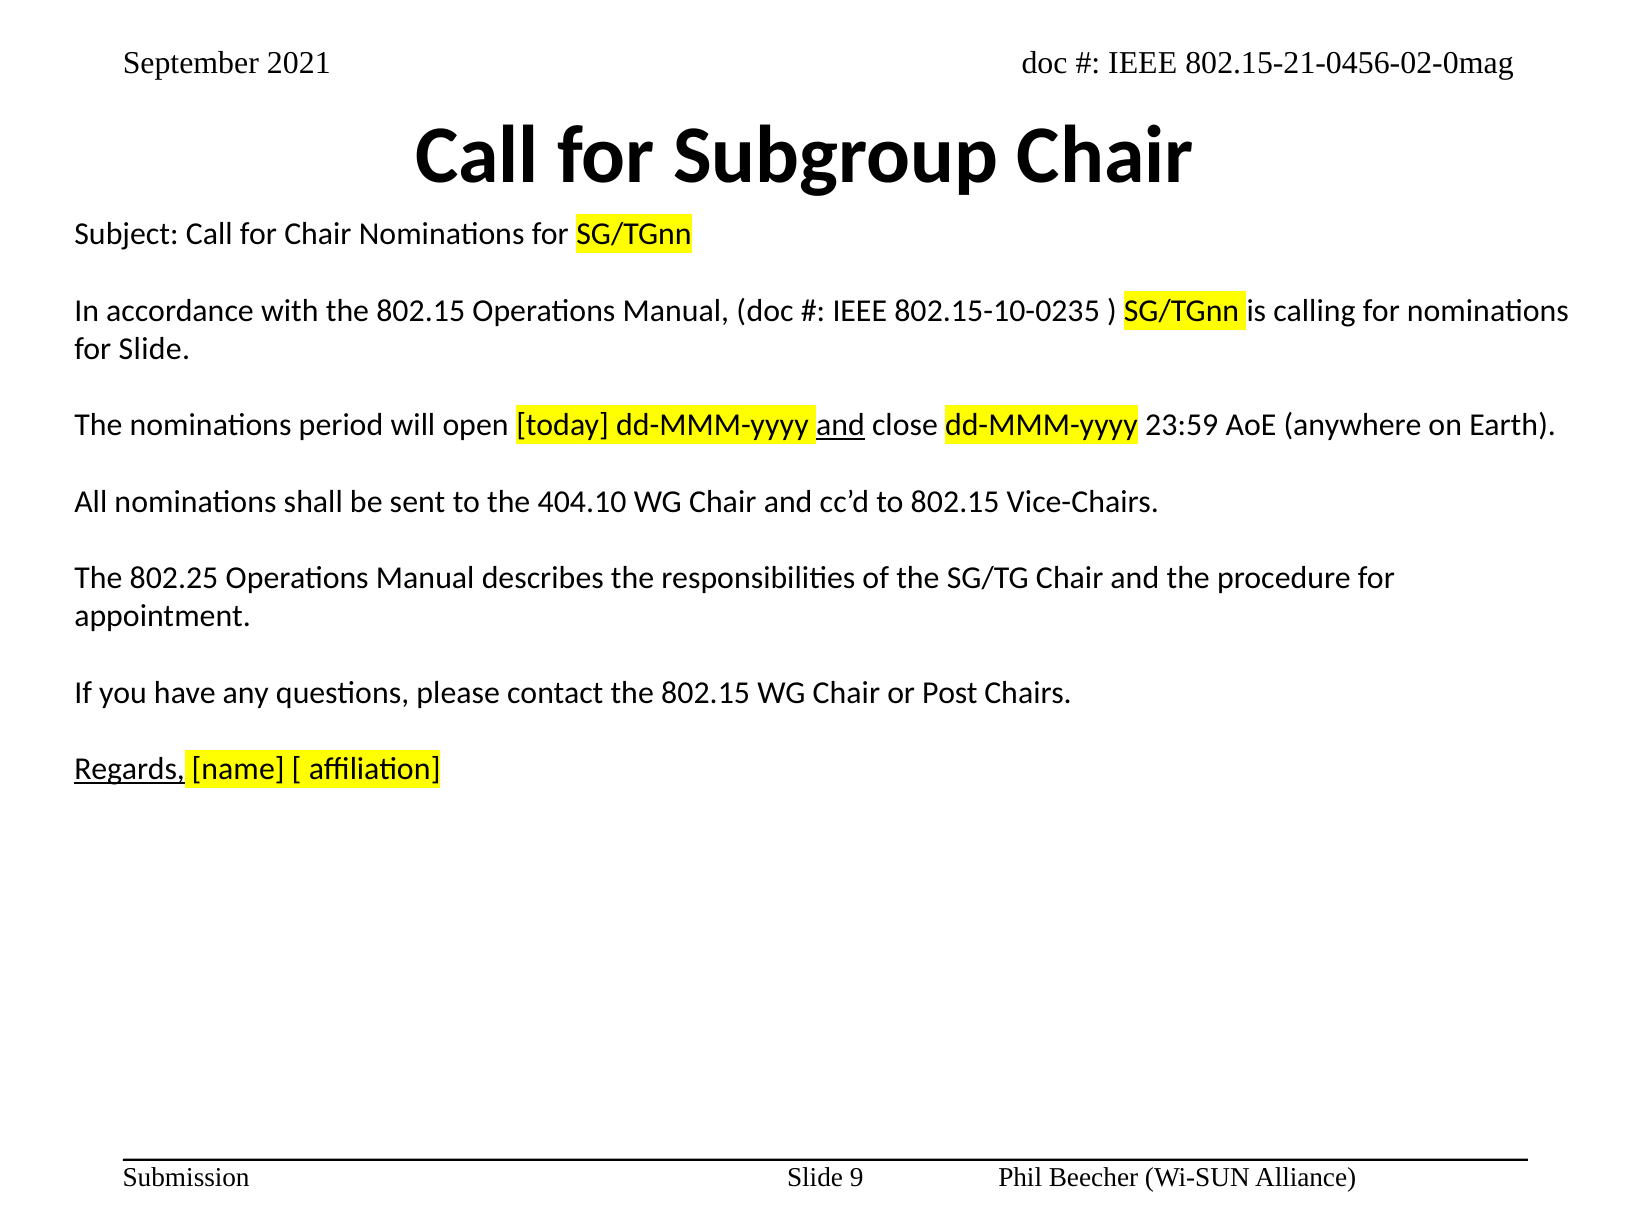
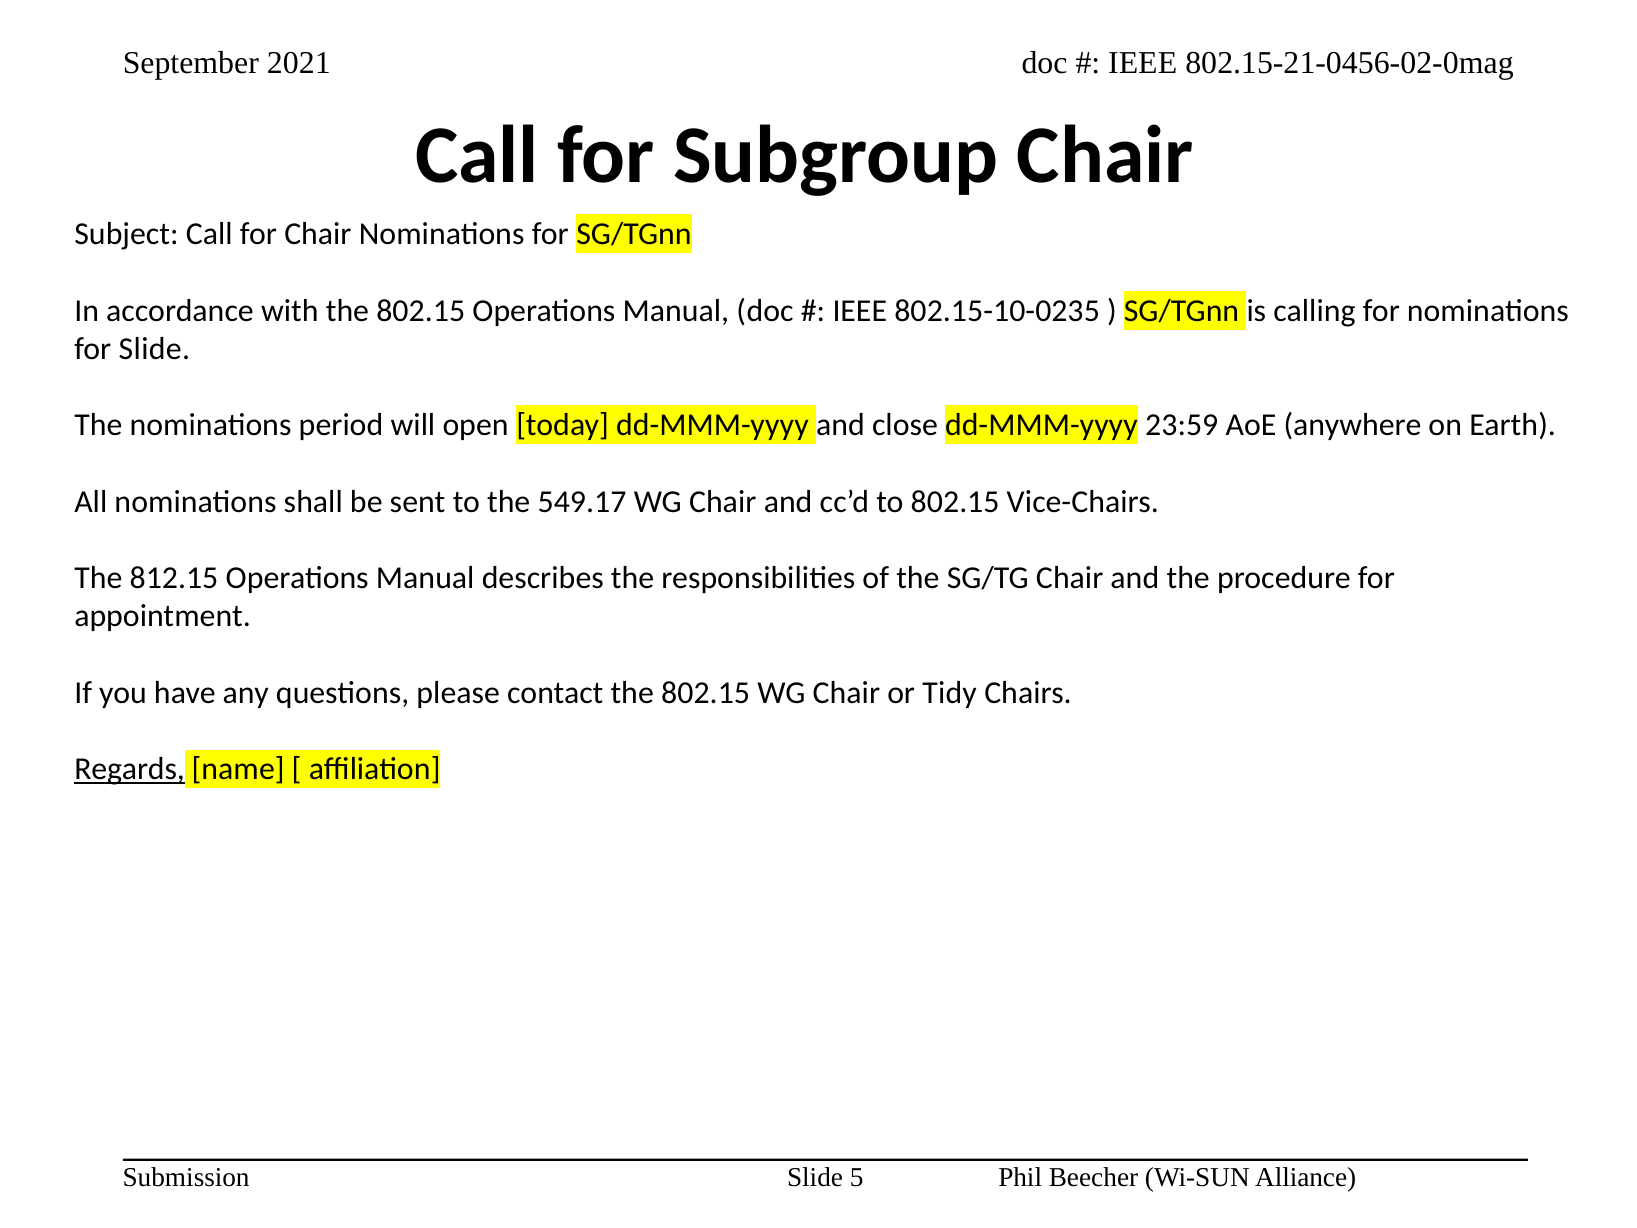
and underline: present -> none (840, 425)
404.10: 404.10 -> 549.17 (582, 502)
802.25: 802.25 -> 812.15 (174, 578)
Post: Post -> Tidy (950, 693)
9: 9 -> 5 (857, 1178)
